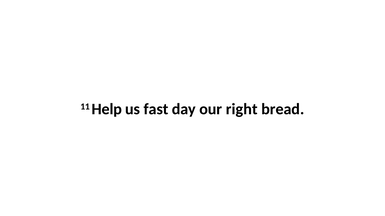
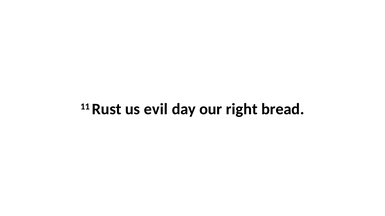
Help: Help -> Rust (107, 109)
fast: fast -> evil (156, 109)
